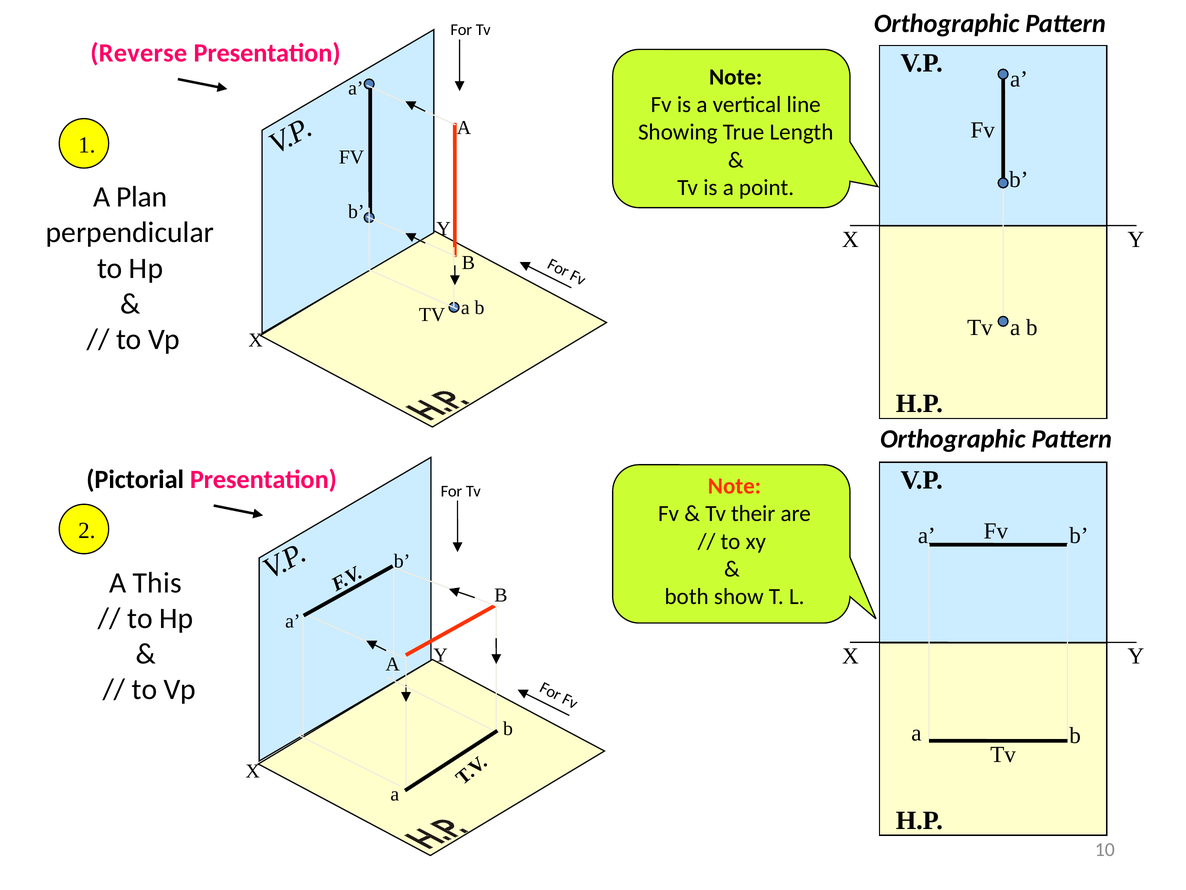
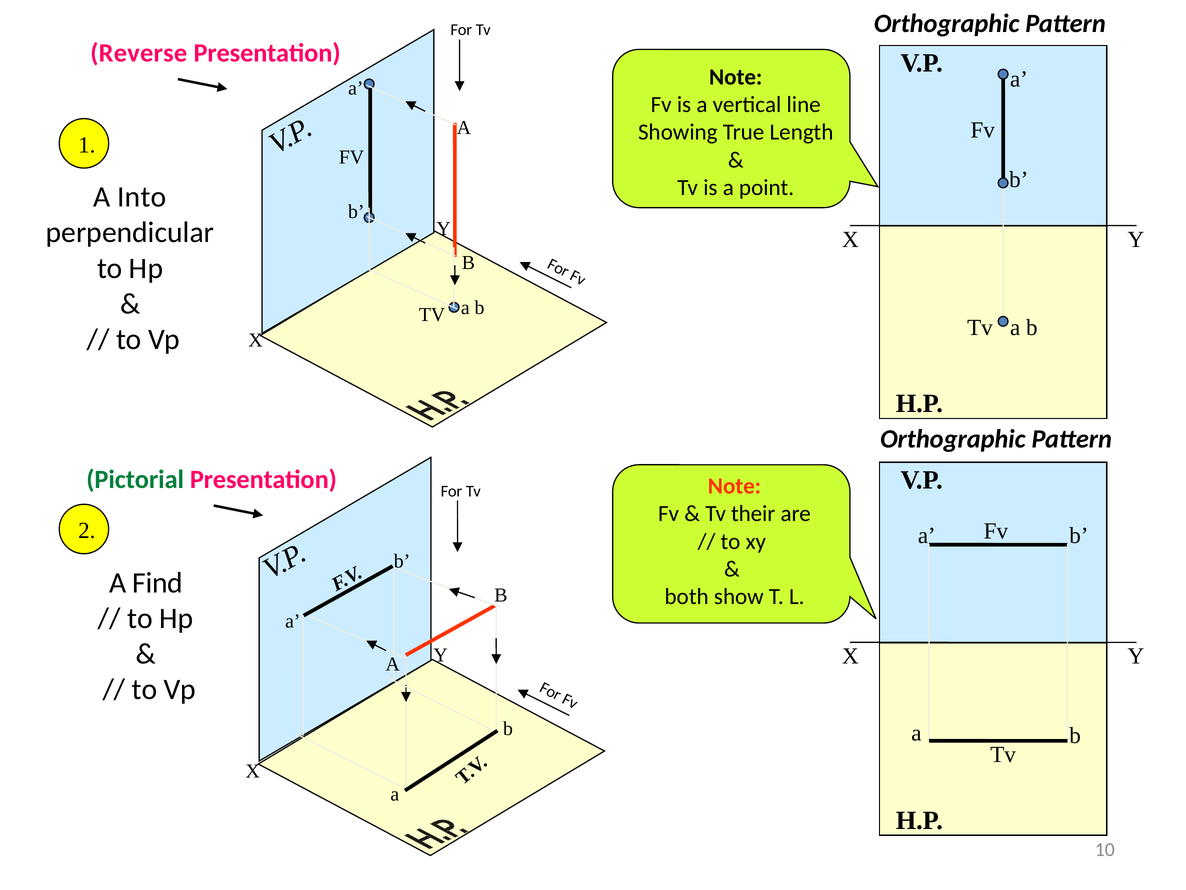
Plan: Plan -> Into (142, 197)
Pictorial colour: black -> green (135, 479)
This: This -> Find (158, 582)
